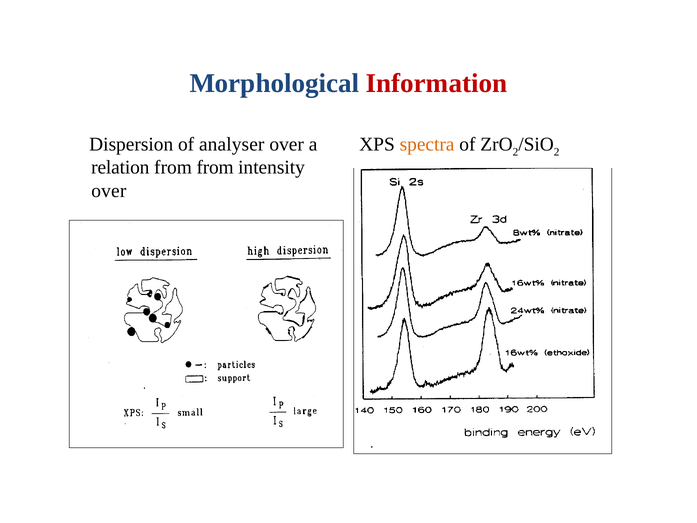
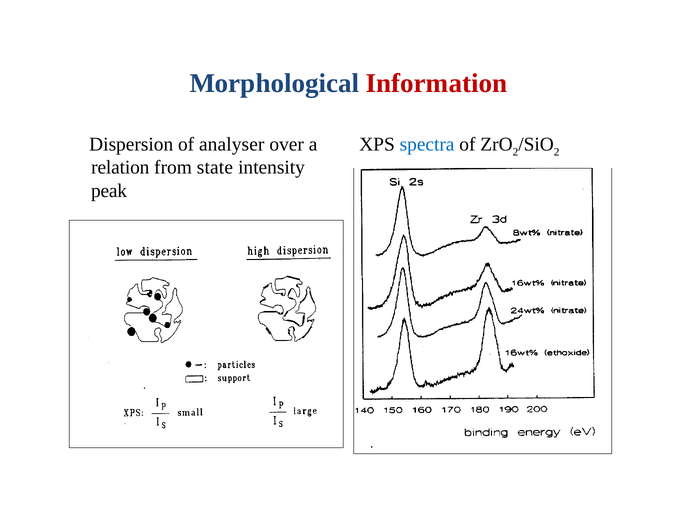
spectra colour: orange -> blue (427, 144)
from from: from -> state (215, 167)
over: over -> peak (109, 191)
